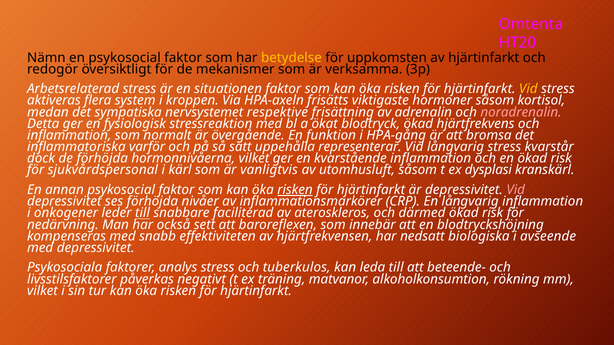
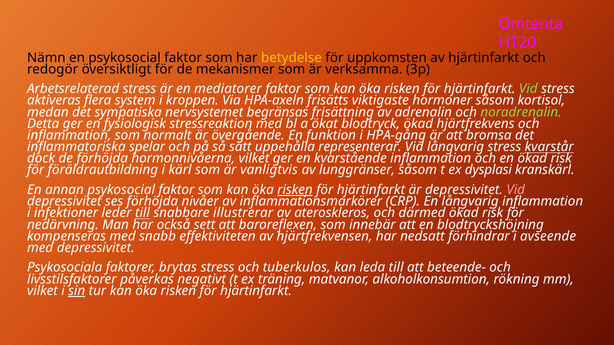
situationen: situationen -> mediatorer (228, 89)
Vid colour: yellow -> light green (528, 89)
respektive: respektive -> begränsas (278, 112)
noradrenalin colour: pink -> light green (521, 112)
varför: varför -> spelar (147, 147)
kvarstår underline: none -> present (549, 147)
sjukvårdspersonal: sjukvårdspersonal -> föräldrautbildning (103, 170)
utomhusluft: utomhusluft -> lunggränser (357, 170)
onkogener: onkogener -> infektioner (66, 213)
faciliterad: faciliterad -> illustrerar (243, 213)
biologiska: biologiska -> förhindrar (479, 236)
analys: analys -> brytas (178, 268)
sin underline: none -> present (77, 291)
